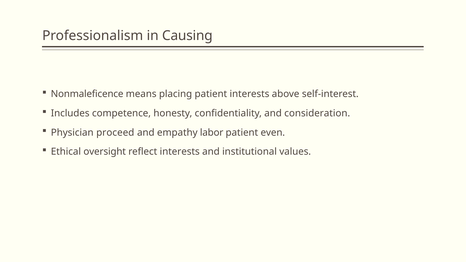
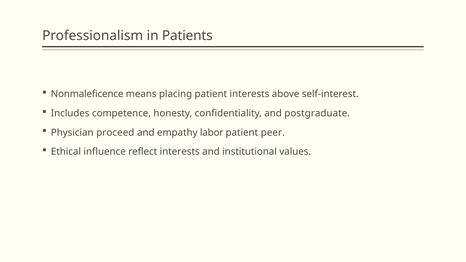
Causing: Causing -> Patients (187, 36)
consideration: consideration -> postgraduate (317, 113)
even: even -> peer (273, 133)
oversight: oversight -> influence (105, 152)
